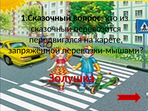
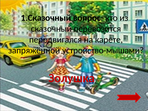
перевозки-мышами: перевозки-мышами -> устройство-мышами (103, 50)
